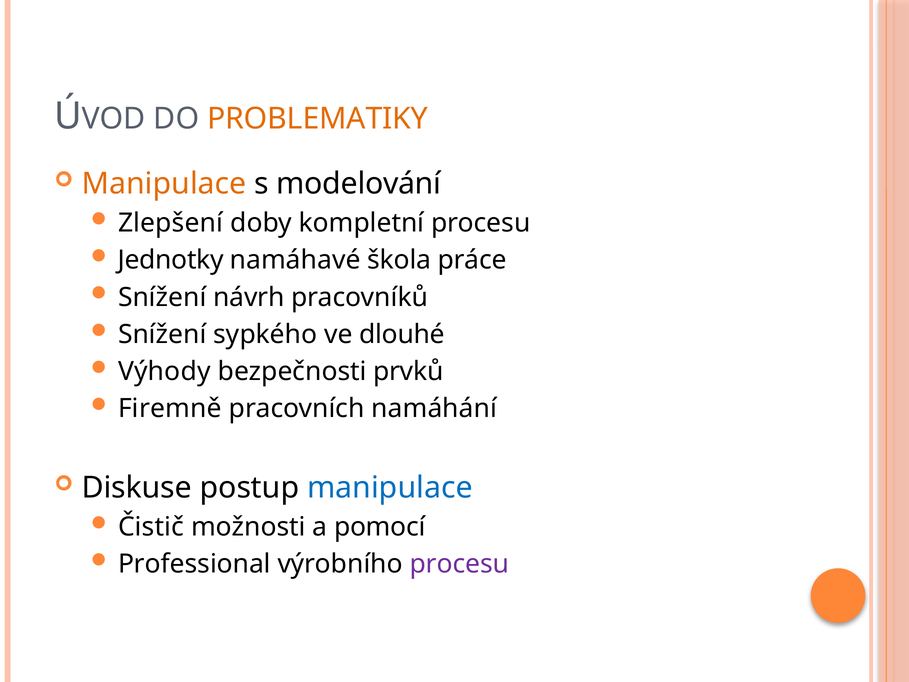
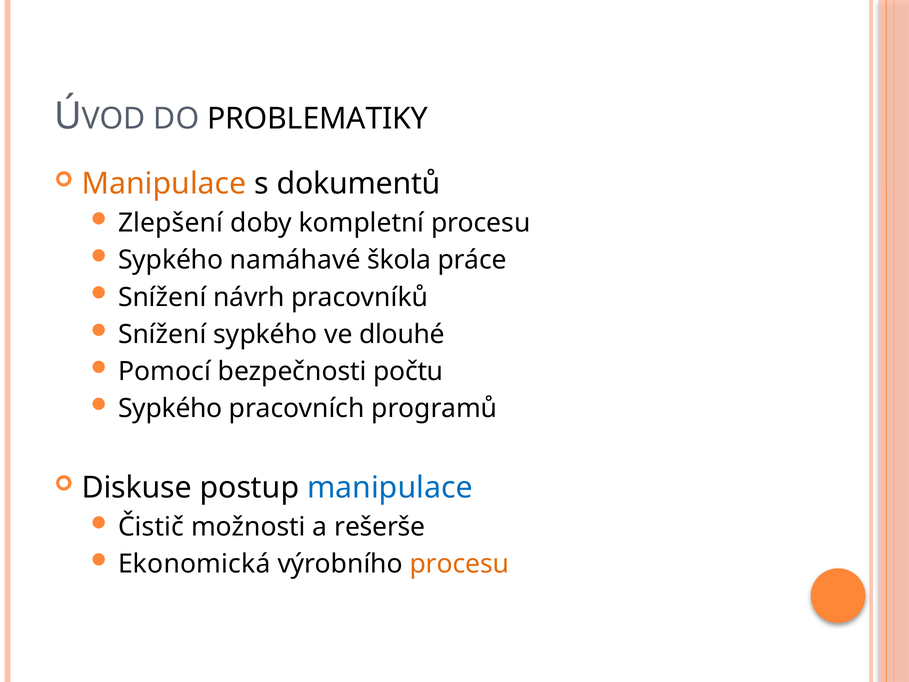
PROBLEMATIKY colour: orange -> black (318, 119)
modelování: modelování -> dokumentů (359, 184)
Jednotky: Jednotky -> Sypkého (171, 260)
Výhody: Výhody -> Pomocí (164, 371)
prvků: prvků -> počtu (408, 371)
Firemně: Firemně -> Sypkého (170, 409)
namáhání: namáhání -> programů (434, 409)
pomocí: pomocí -> rešerše (380, 527)
Professional: Professional -> Ekonomická (194, 564)
procesu colour: purple -> orange (460, 564)
